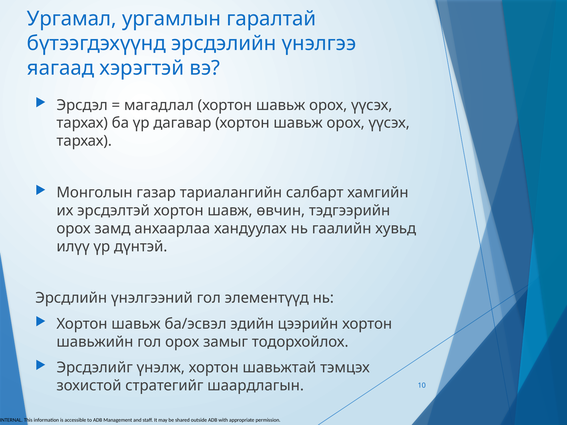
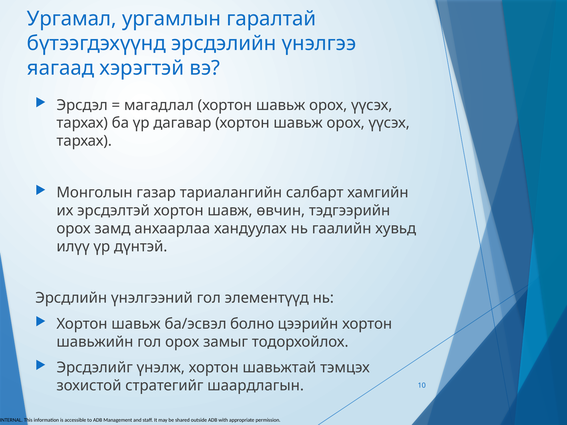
эдийн: эдийн -> болно (252, 324)
